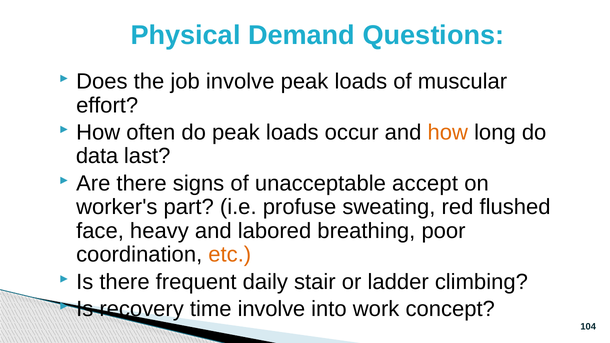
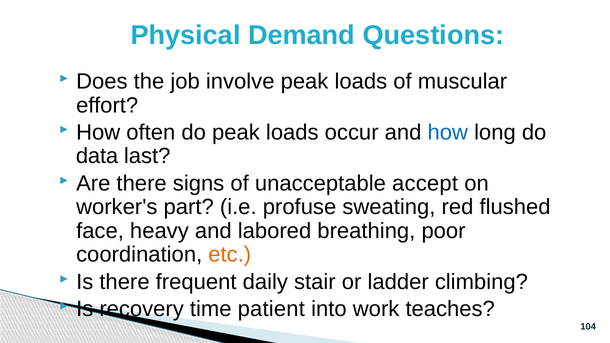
how colour: orange -> blue (448, 132)
time involve: involve -> patient (271, 309)
concept: concept -> teaches (450, 309)
